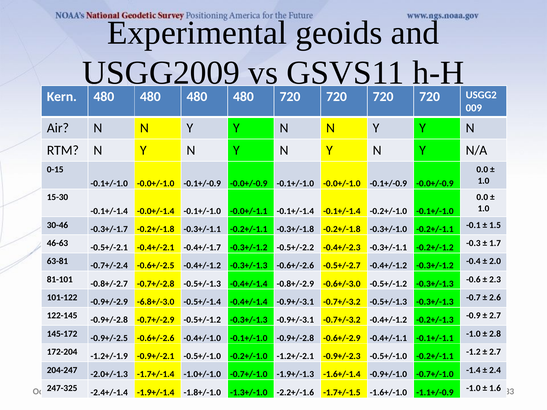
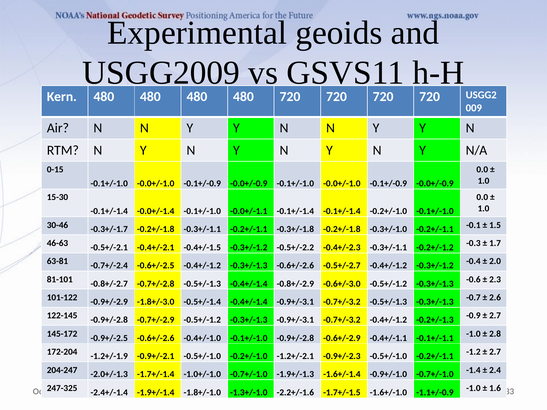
-0.4+/-1.7: -0.4+/-1.7 -> -0.4+/-1.5 (202, 248)
-6.8+/-3.0: -6.8+/-3.0 -> -1.8+/-3.0 (156, 302)
